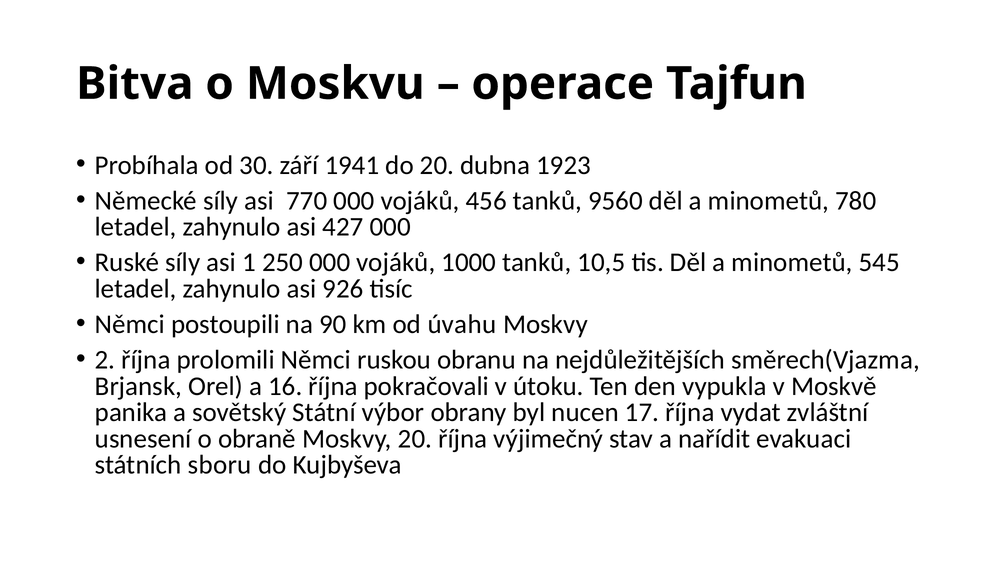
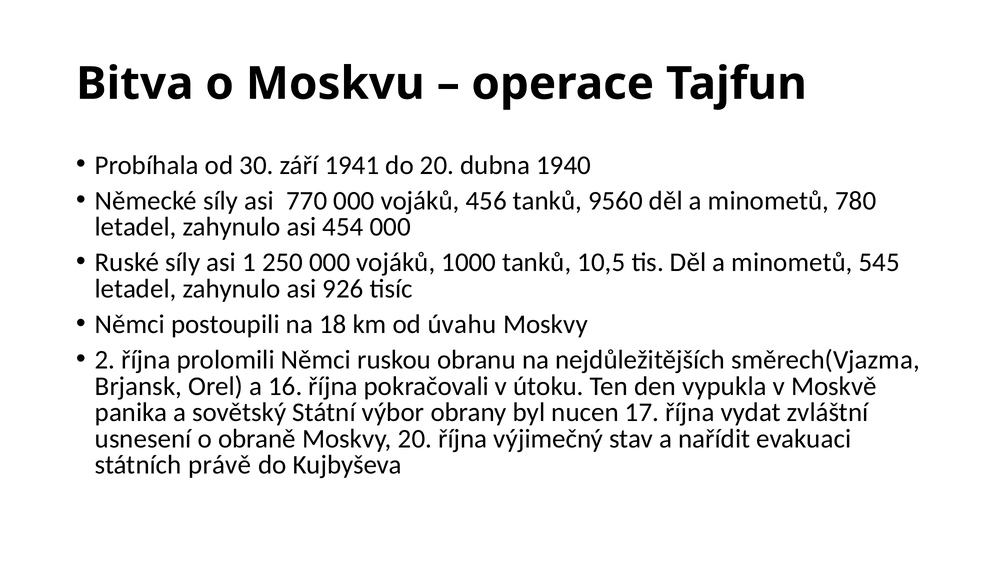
1923: 1923 -> 1940 (564, 165)
427: 427 -> 454 (343, 227)
90: 90 -> 18 (333, 325)
sboru: sboru -> právě (220, 465)
